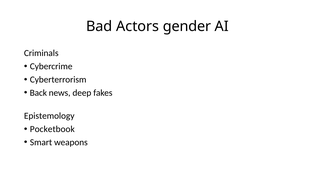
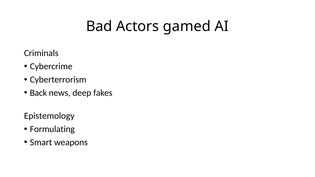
gender: gender -> gamed (187, 26)
Pocketbook: Pocketbook -> Formulating (52, 129)
